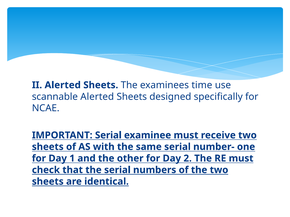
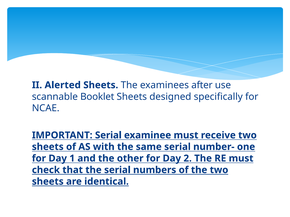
time: time -> after (202, 85)
scannable Alerted: Alerted -> Booklet (97, 97)
